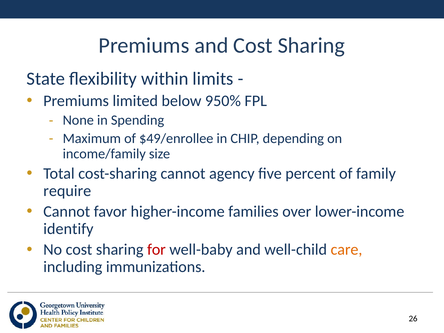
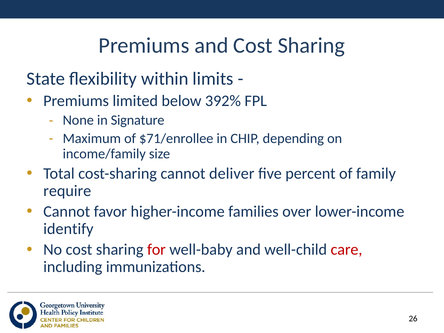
950%: 950% -> 392% (223, 101)
Spending: Spending -> Signature (138, 120)
$49/enrollee: $49/enrollee -> $71/enrollee (176, 138)
agency: agency -> deliver (232, 173)
care colour: orange -> red (346, 250)
